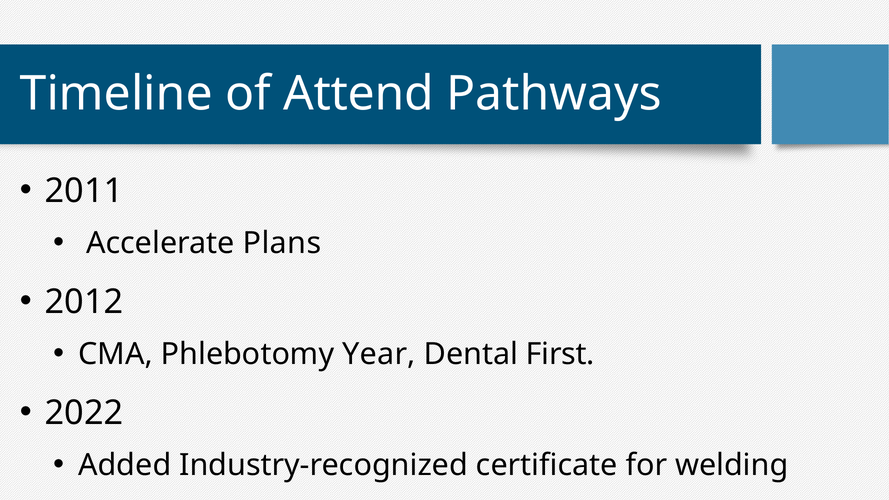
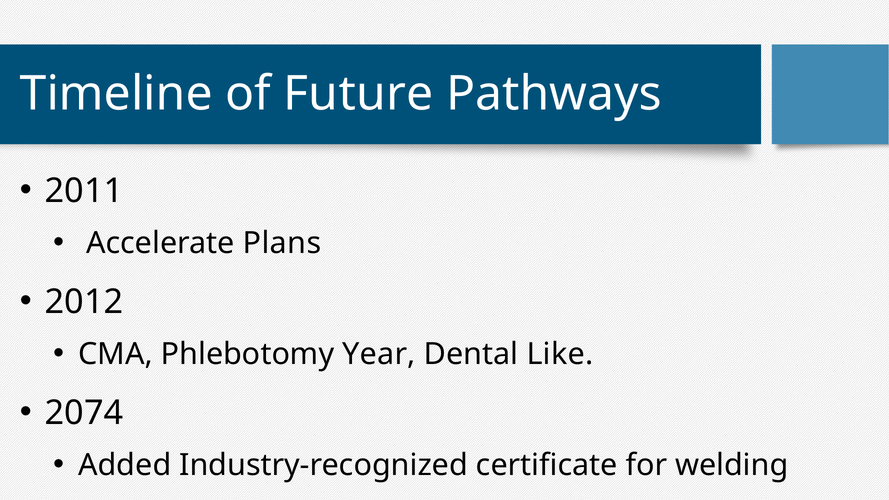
Attend: Attend -> Future (358, 94)
First: First -> Like (560, 354)
2022: 2022 -> 2074 (84, 413)
